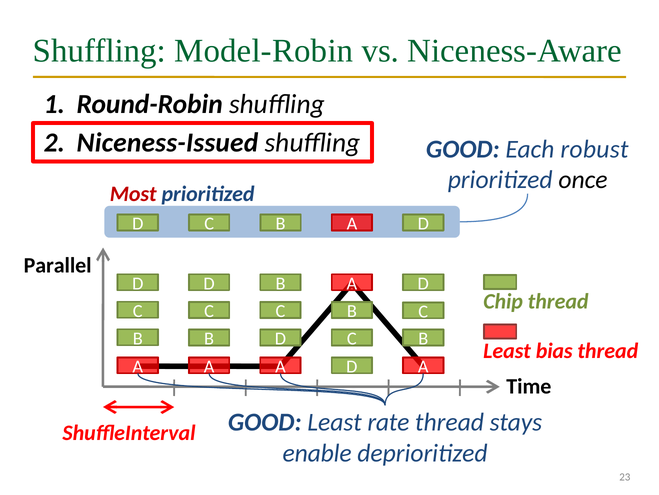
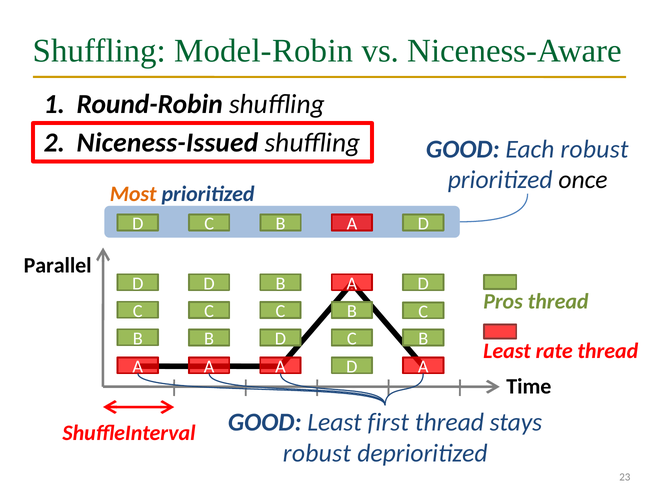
Most colour: red -> orange (133, 194)
Chip: Chip -> Pros (503, 301)
bias: bias -> rate (554, 351)
rate: rate -> first (388, 422)
enable: enable -> robust (317, 453)
